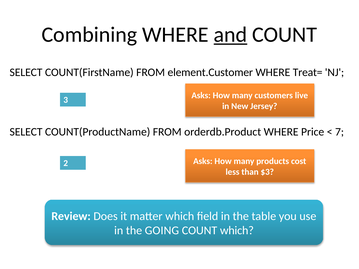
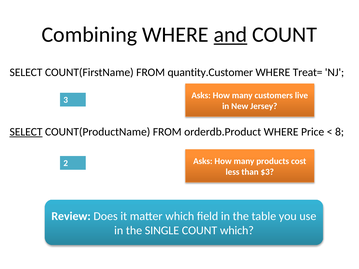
element.Customer: element.Customer -> quantity.Customer (210, 72)
SELECT underline: none -> present (26, 132)
7: 7 -> 8 (340, 132)
GOING: GOING -> SINGLE (162, 231)
